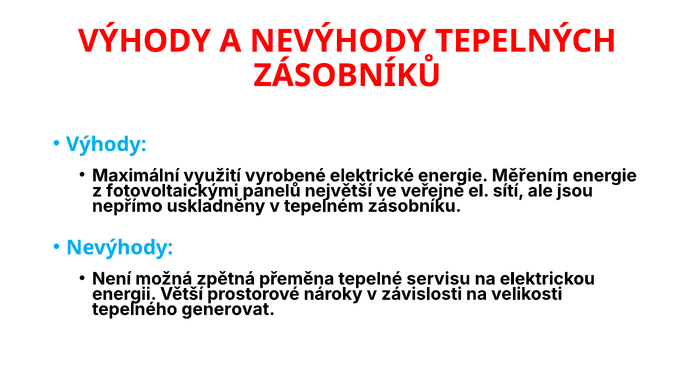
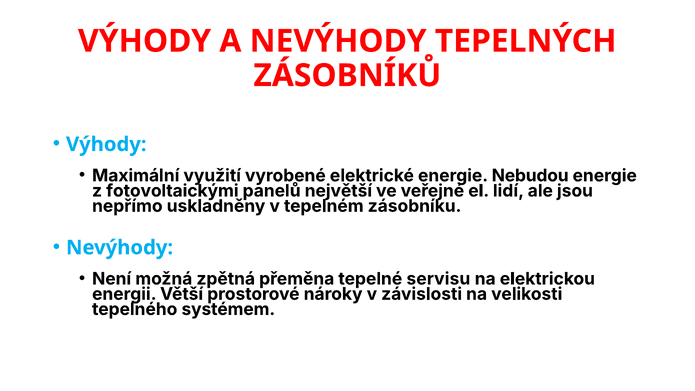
Měřením: Měřením -> Nebudou (530, 176)
sítí: sítí -> lidí (508, 191)
generovat: generovat -> systémem (228, 309)
